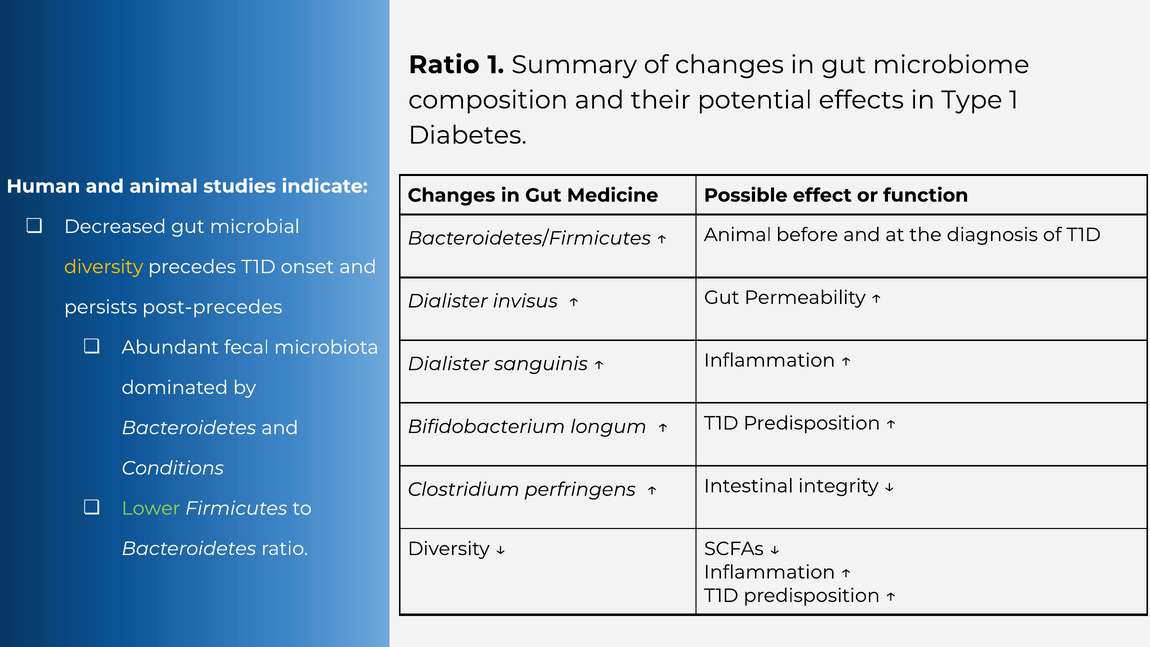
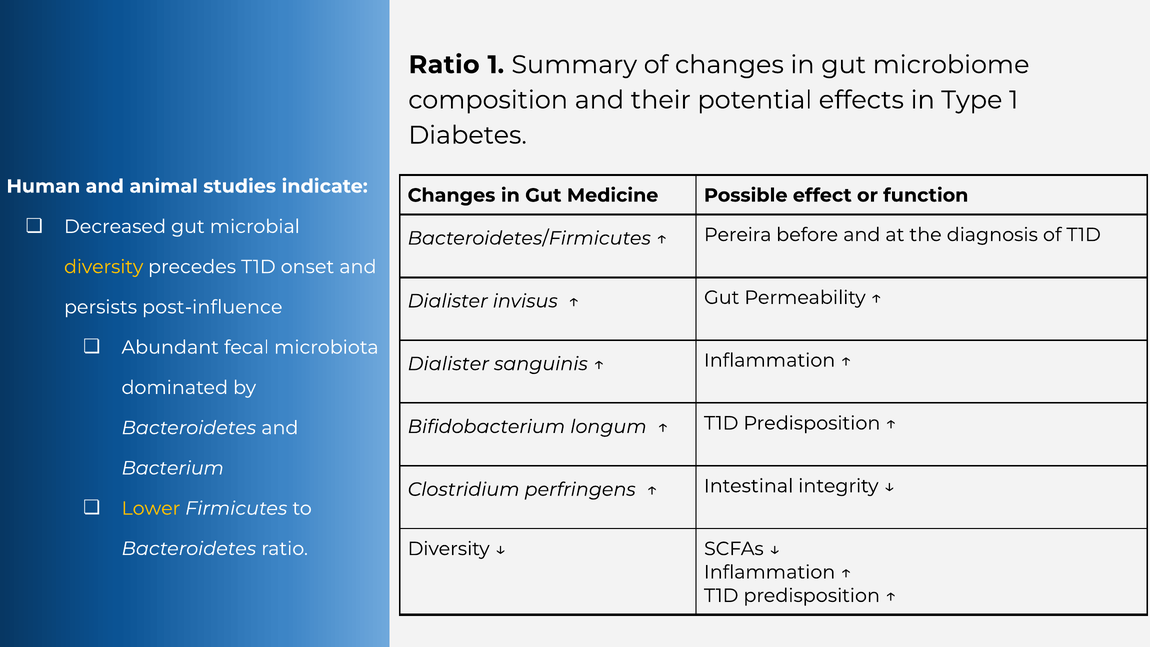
Animal: Animal -> Pereira (738, 235)
post-precedes: post-precedes -> post-influence (212, 307)
Conditions: Conditions -> Bacterium (173, 468)
Lower colour: light green -> yellow (151, 508)
